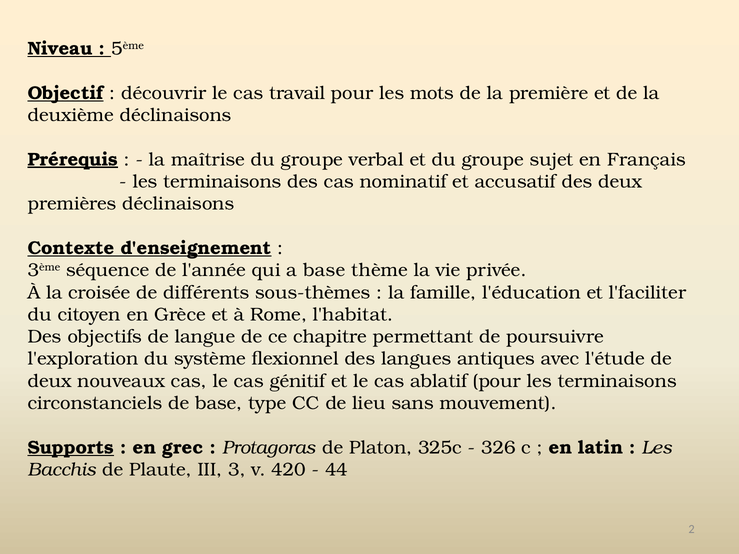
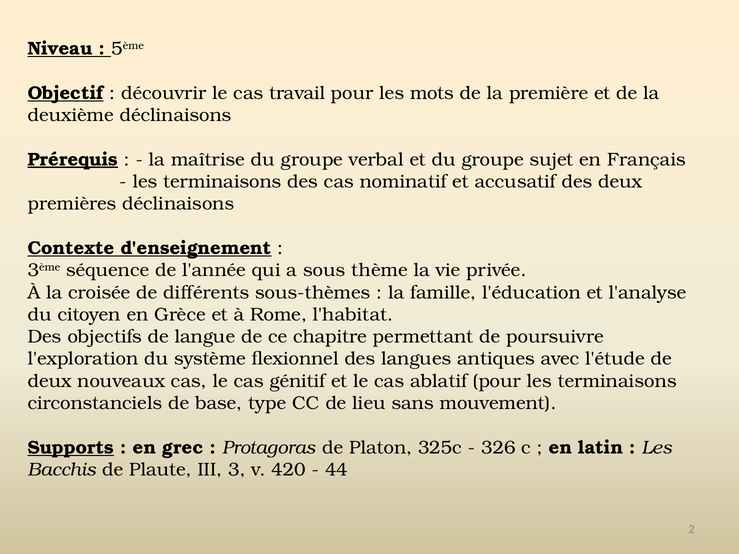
a base: base -> sous (324, 270)
l'faciliter: l'faciliter -> l'analyse (648, 293)
